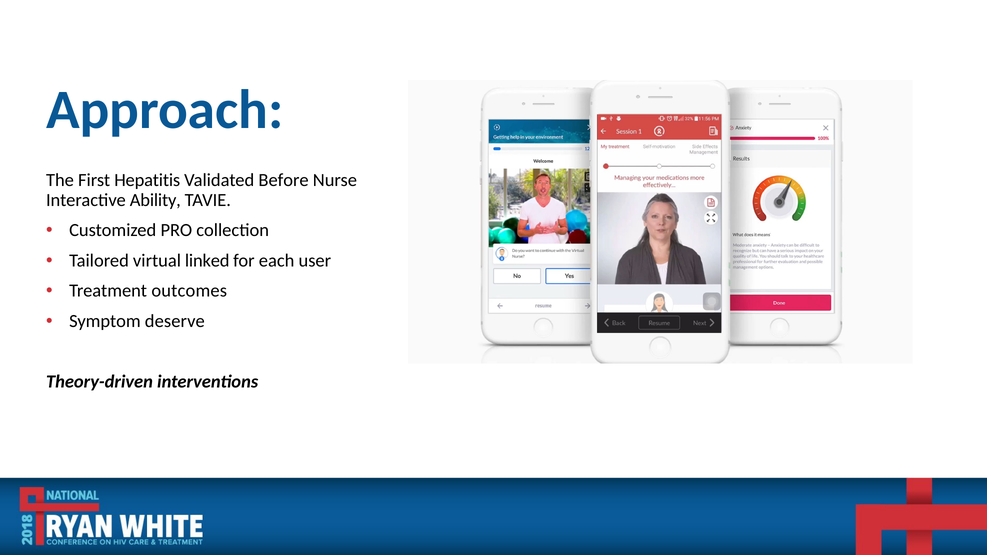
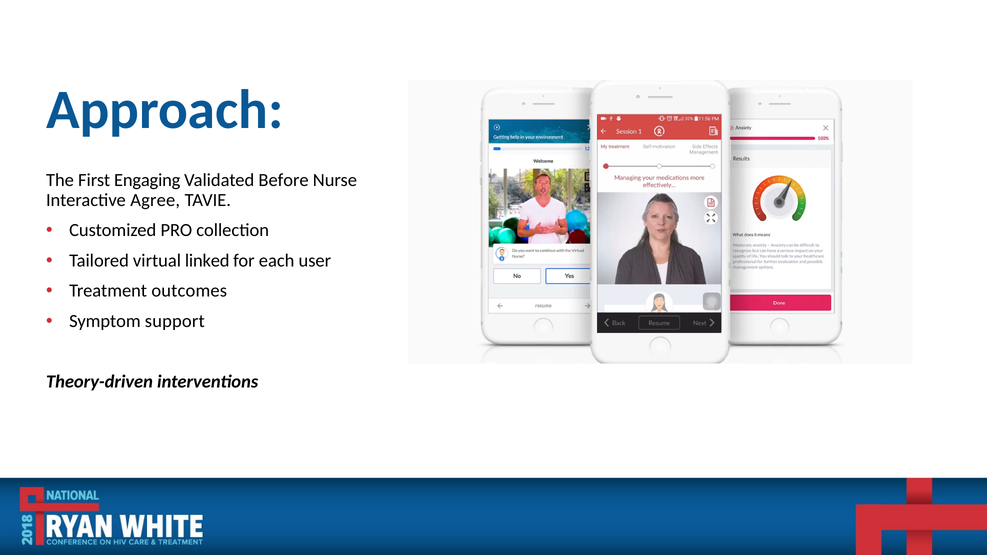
Hepatitis: Hepatitis -> Engaging (147, 180)
Ability: Ability -> Agree (155, 200)
deserve: deserve -> support (175, 321)
